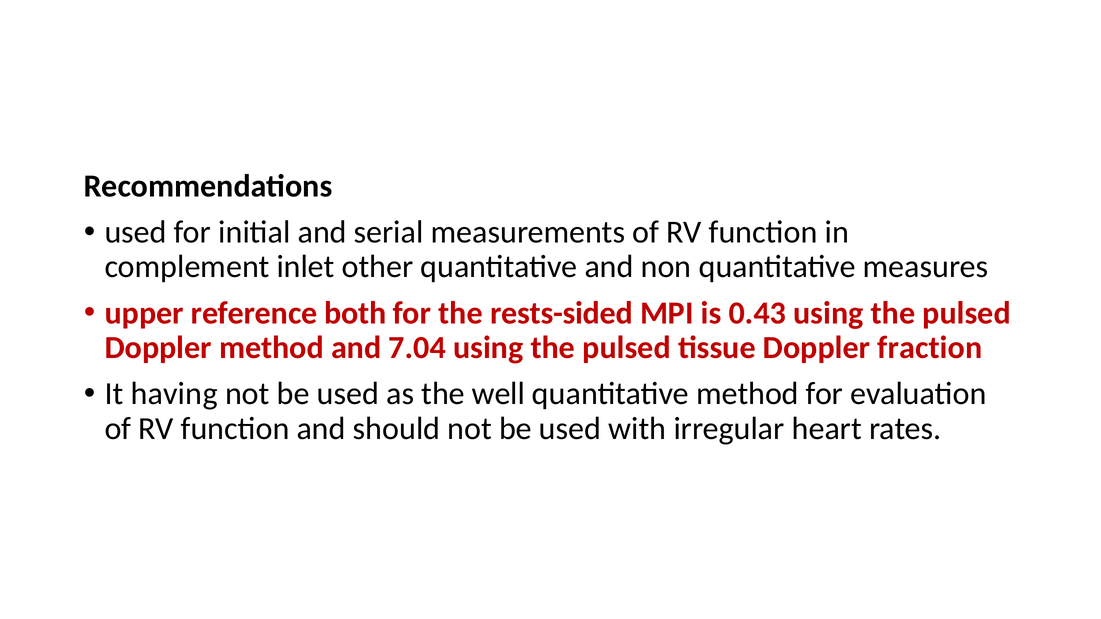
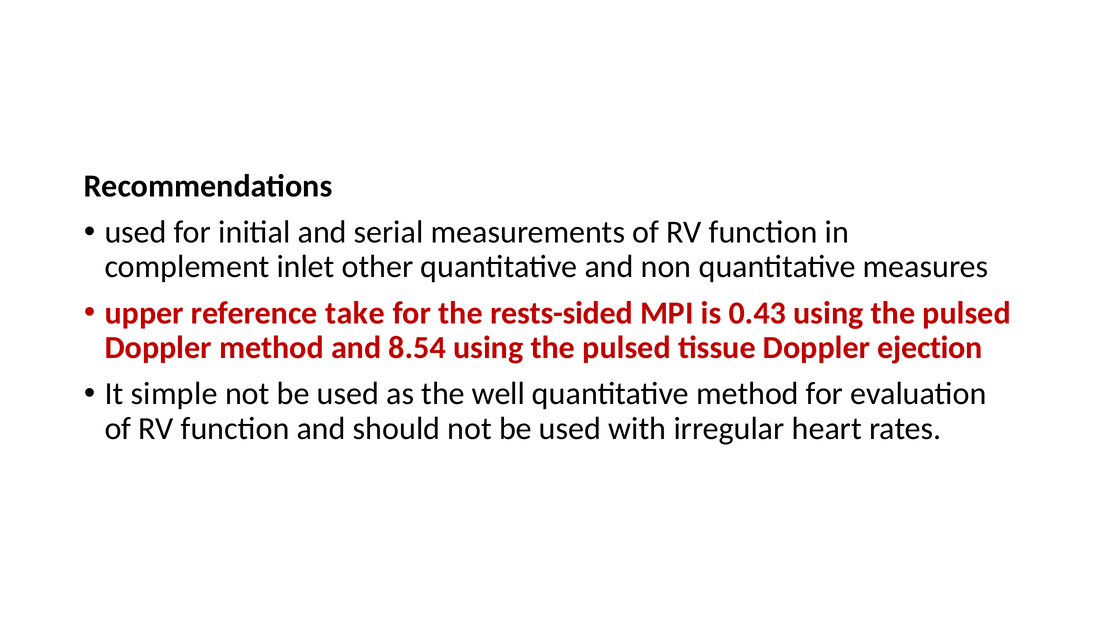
both: both -> take (355, 313)
7.04: 7.04 -> 8.54 (417, 348)
fraction: fraction -> ejection (930, 348)
having: having -> simple (174, 394)
